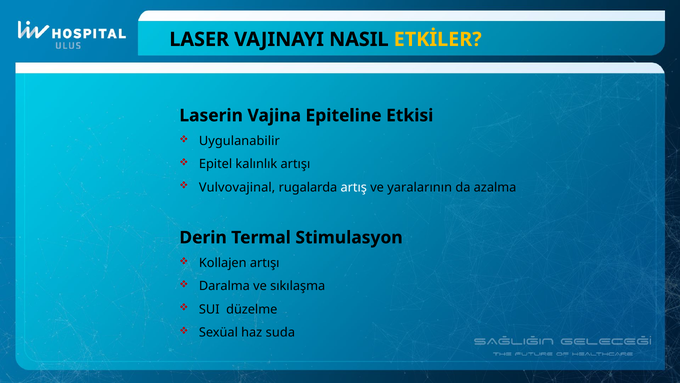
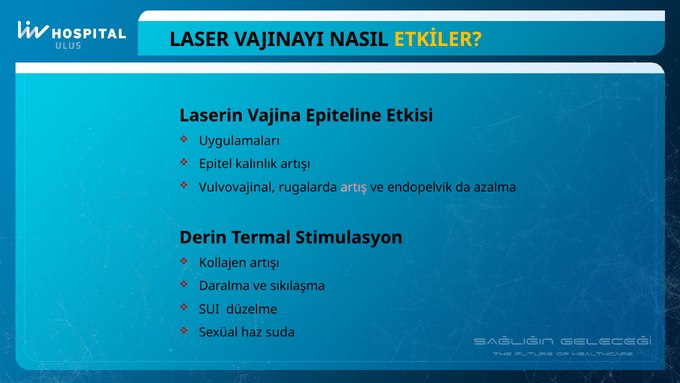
Uygulanabilir: Uygulanabilir -> Uygulamaları (239, 141)
artış colour: white -> pink (354, 187)
yaralarının: yaralarının -> endopelvik (420, 187)
